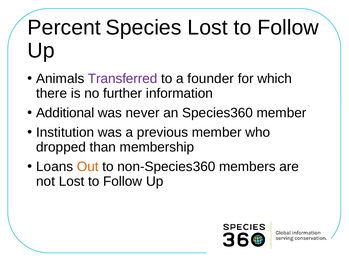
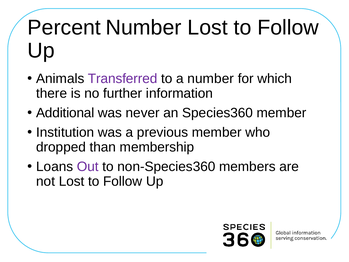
Percent Species: Species -> Number (144, 28)
a founder: founder -> number (211, 79)
Out colour: orange -> purple (88, 167)
